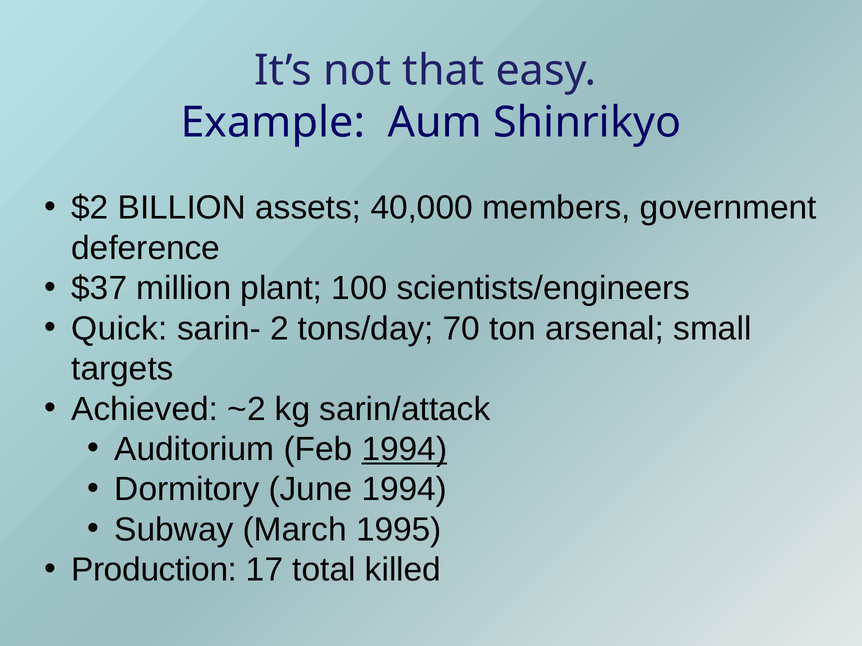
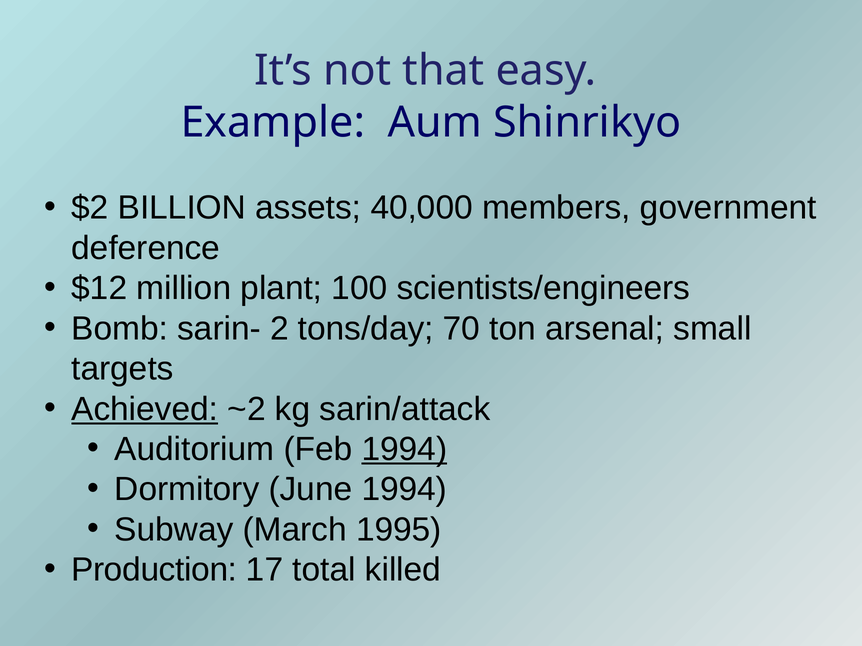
$37: $37 -> $12 (99, 289)
Quick: Quick -> Bomb (120, 329)
Achieved underline: none -> present (145, 409)
